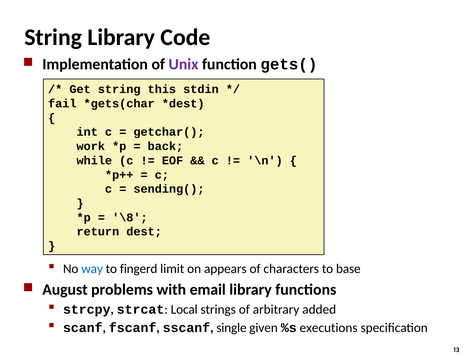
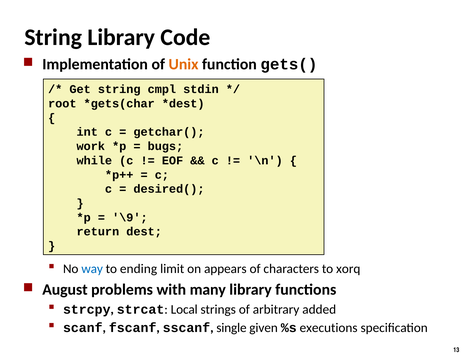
Unix colour: purple -> orange (184, 64)
this: this -> cmpl (162, 89)
fail: fail -> root (62, 103)
back: back -> bugs (165, 146)
sending(: sending( -> desired( (169, 189)
\8: \8 -> \9 (130, 217)
fingerd: fingerd -> ending (139, 269)
base: base -> xorq (348, 269)
email: email -> many (208, 289)
